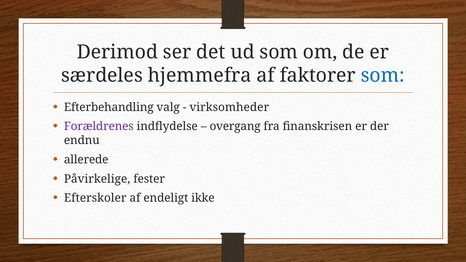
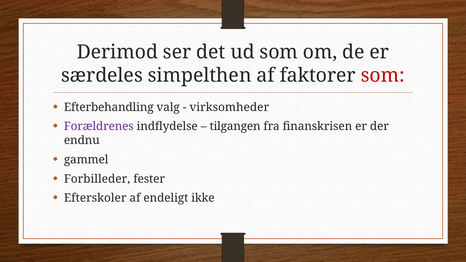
hjemmefra: hjemmefra -> simpelthen (200, 76)
som colour: blue -> red (383, 76)
overgang: overgang -> tilgangen (235, 127)
allerede: allerede -> gammel (86, 160)
Påvirkelige: Påvirkelige -> Forbilleder (97, 179)
